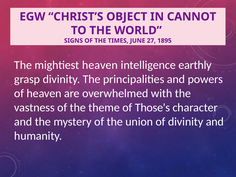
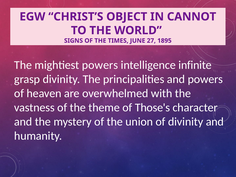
mightiest heaven: heaven -> powers (100, 65)
earthly: earthly -> infinite (195, 65)
